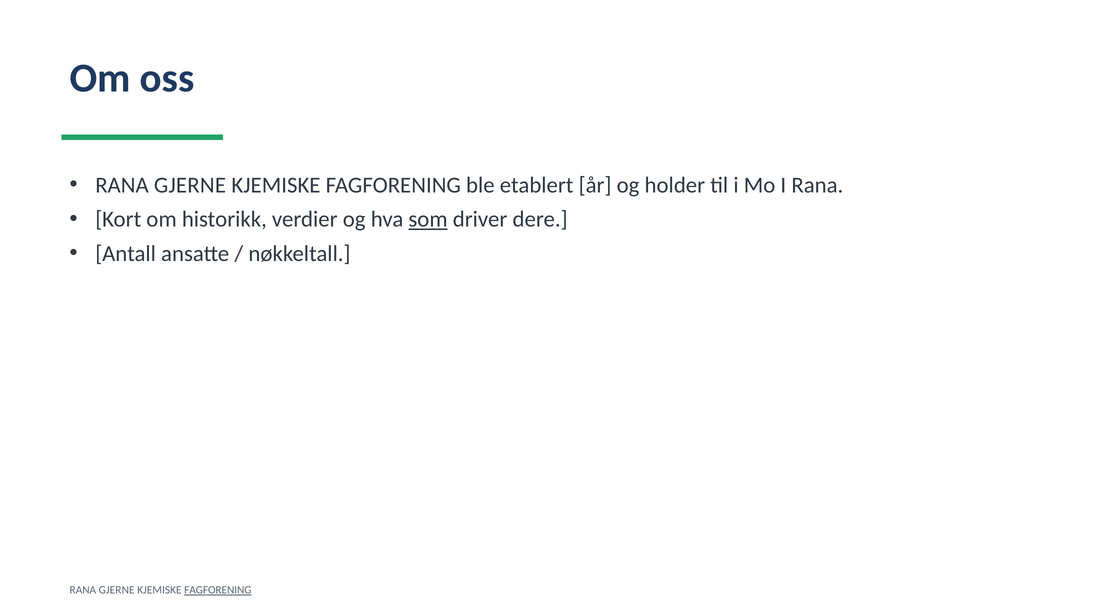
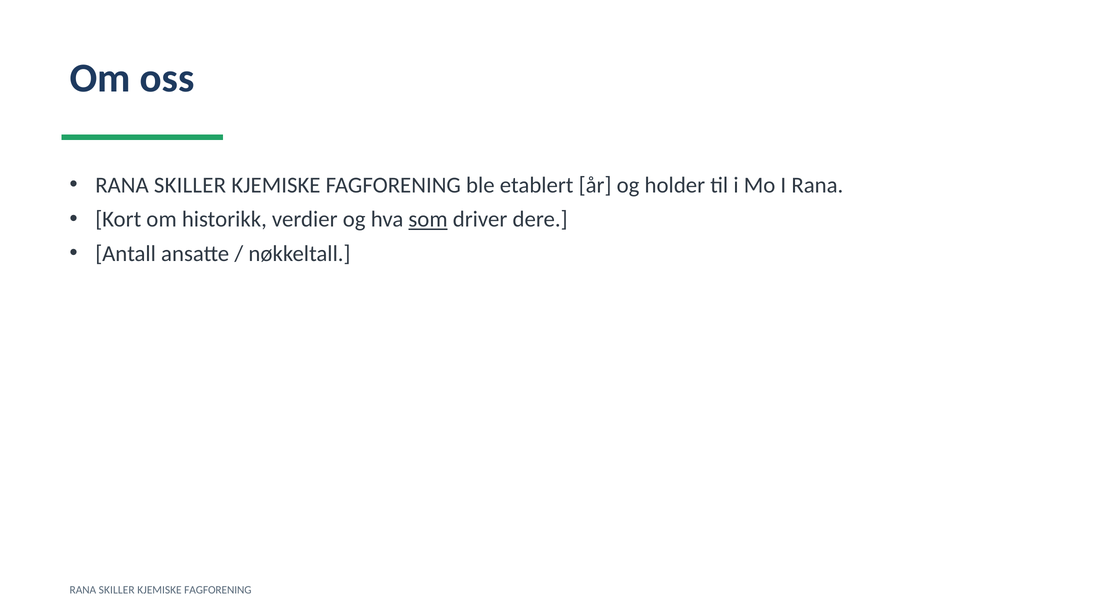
GJERNE: GJERNE -> SKILLER (190, 185)
GJERNE: GJERNE -> SKILLER (117, 590)
FAGFORENING underline: present -> none (218, 590)
